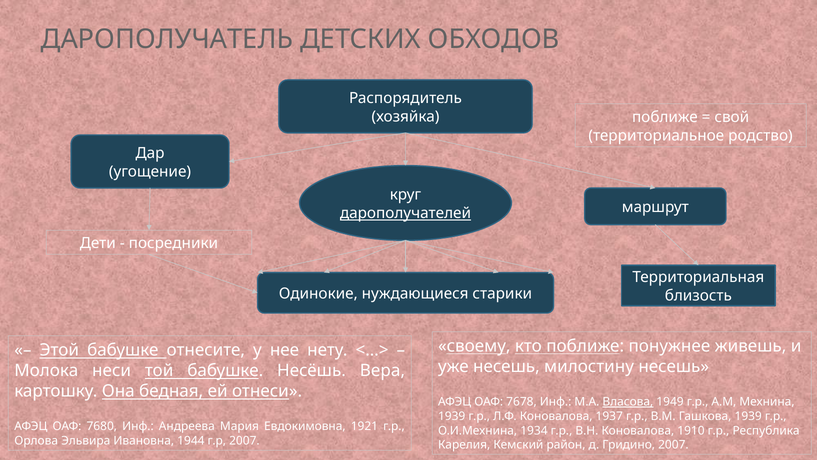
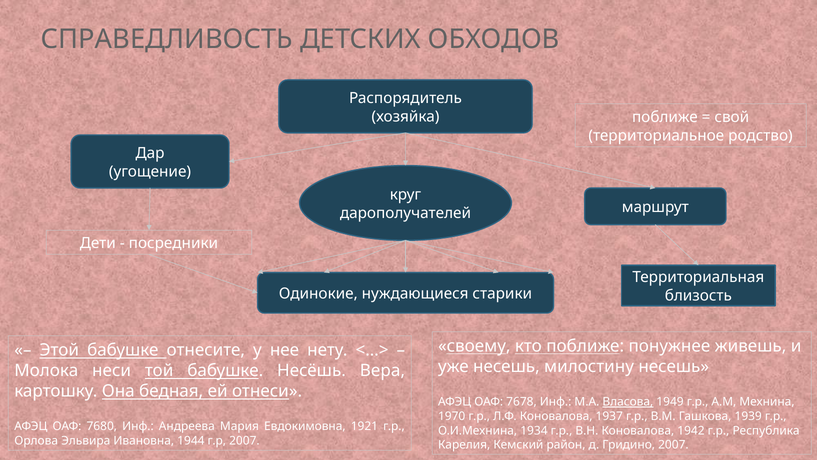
ДАРОПОЛУЧАТЕЛЬ: ДАРОПОЛУЧАТЕЛЬ -> СПРАВЕДЛИВОСТЬ (167, 39)
дарополучателей underline: present -> none (405, 213)
1939: 1939 -> 1970 (452, 416)
1910: 1910 -> 1942 (691, 430)
